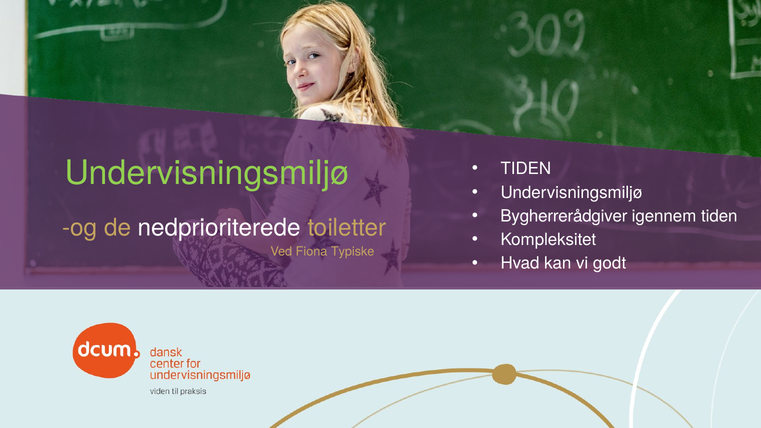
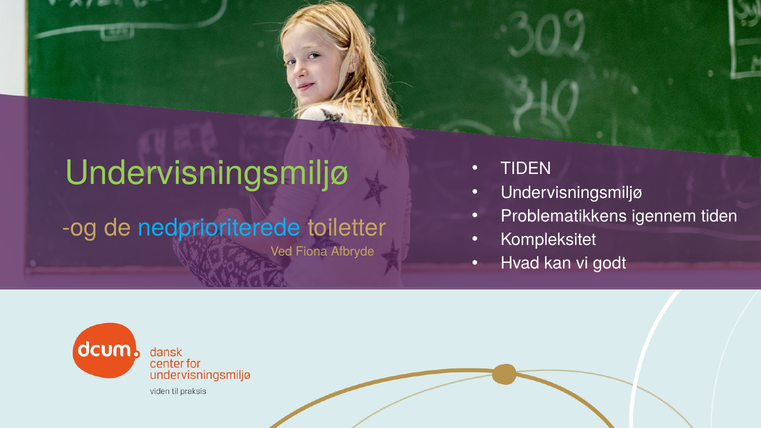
Bygherrerådgiver: Bygherrerådgiver -> Problematikkens (564, 216)
nedprioriterede colour: white -> light blue (219, 228)
Typiske: Typiske -> Afbryde (353, 252)
